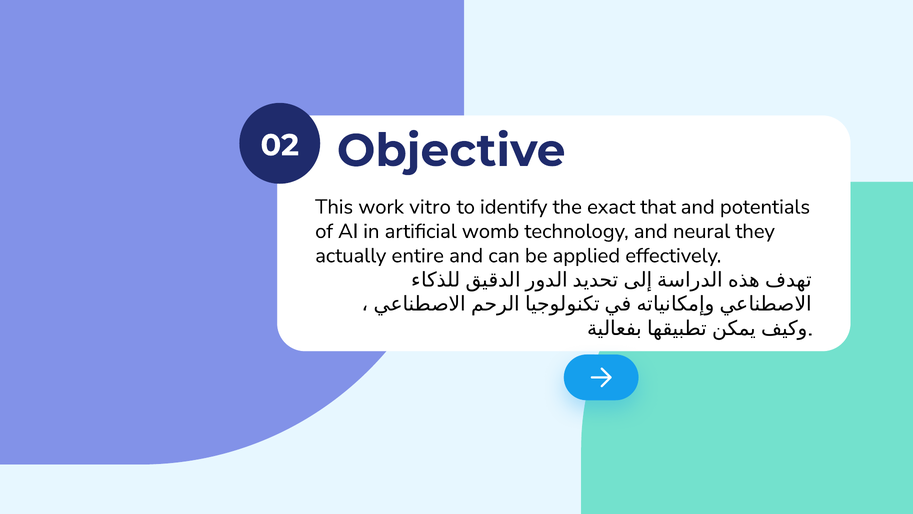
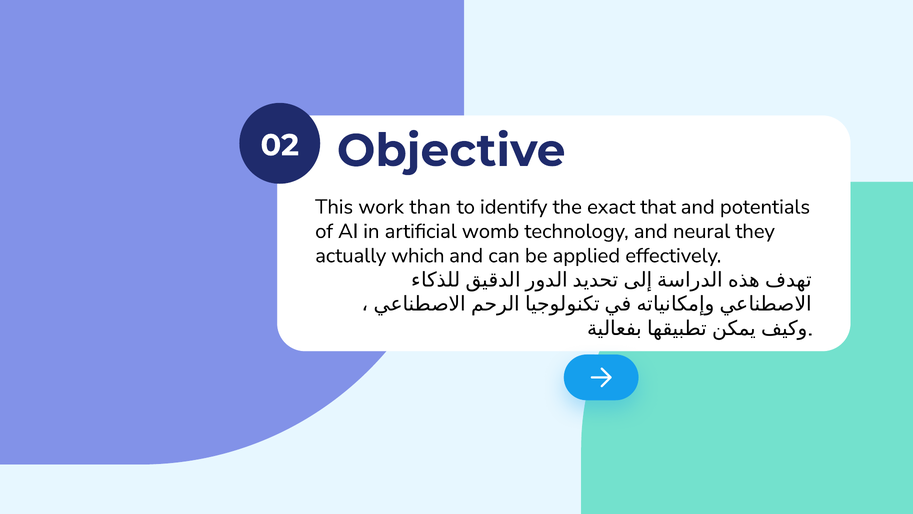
vitro: vitro -> than (430, 207)
entire: entire -> which (418, 255)
